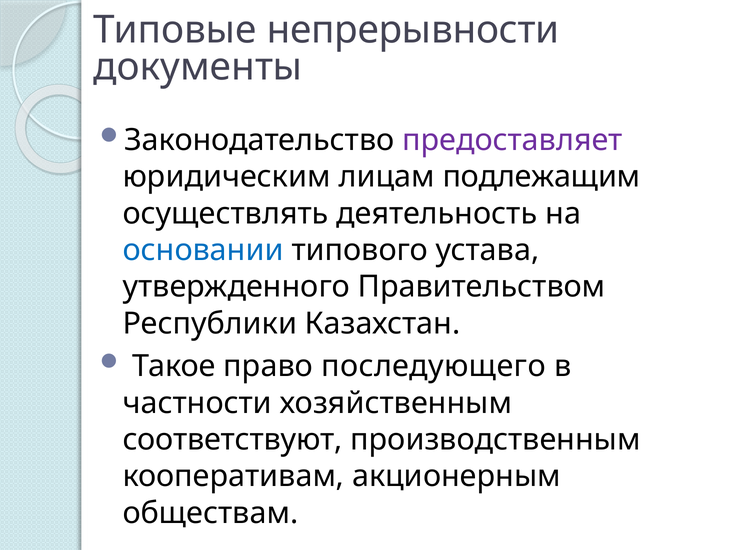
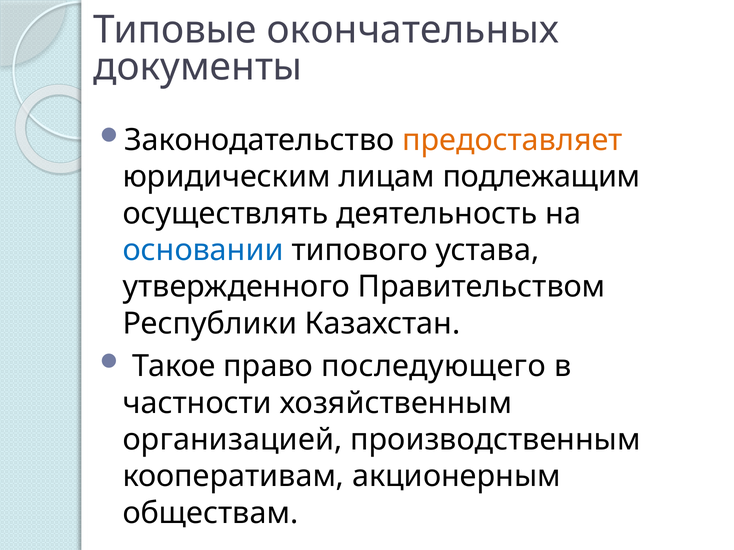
непрерывности: непрерывности -> окончательных (413, 30)
предоставляет colour: purple -> orange (513, 140)
соответствуют: соответствуют -> организацией (232, 440)
